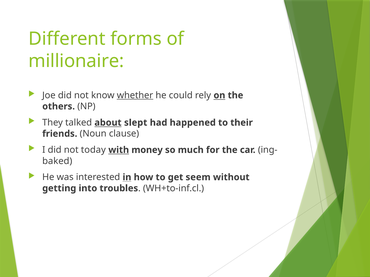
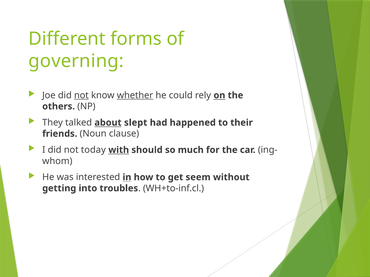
millionaire: millionaire -> governing (76, 61)
not underline: none -> present (81, 95)
money: money -> should (147, 150)
baked: baked -> whom (57, 161)
